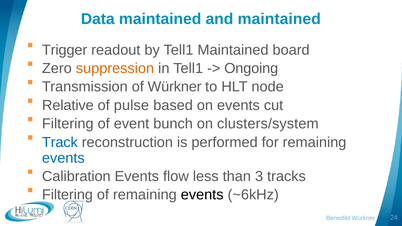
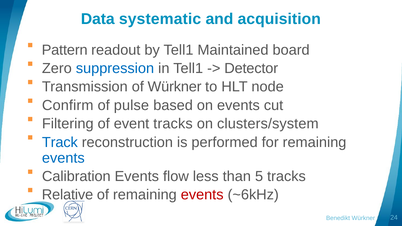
Data maintained: maintained -> systematic (160, 19)
and maintained: maintained -> acquisition (279, 19)
Trigger: Trigger -> Pattern (65, 50)
suppression colour: orange -> blue (115, 68)
Ongoing: Ongoing -> Detector (251, 68)
Relative: Relative -> Confirm (68, 105)
event bunch: bunch -> tracks (173, 124)
3: 3 -> 5 (259, 177)
Filtering: Filtering -> Relative (67, 195)
events colour: black -> red (202, 195)
